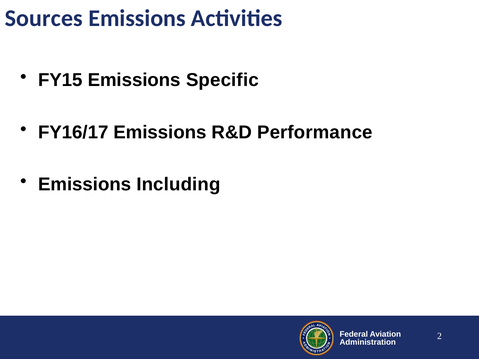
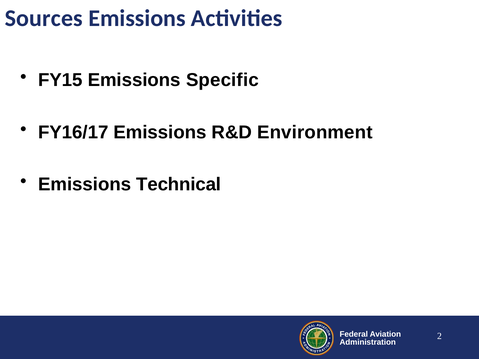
Performance: Performance -> Environment (315, 132)
Including: Including -> Technical (179, 185)
